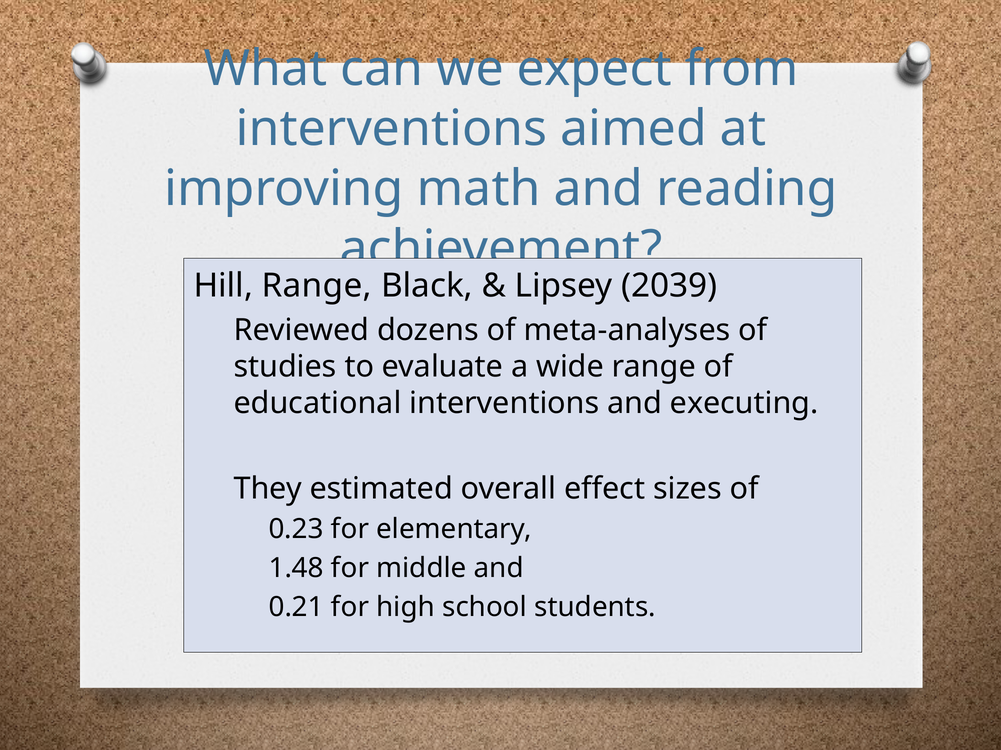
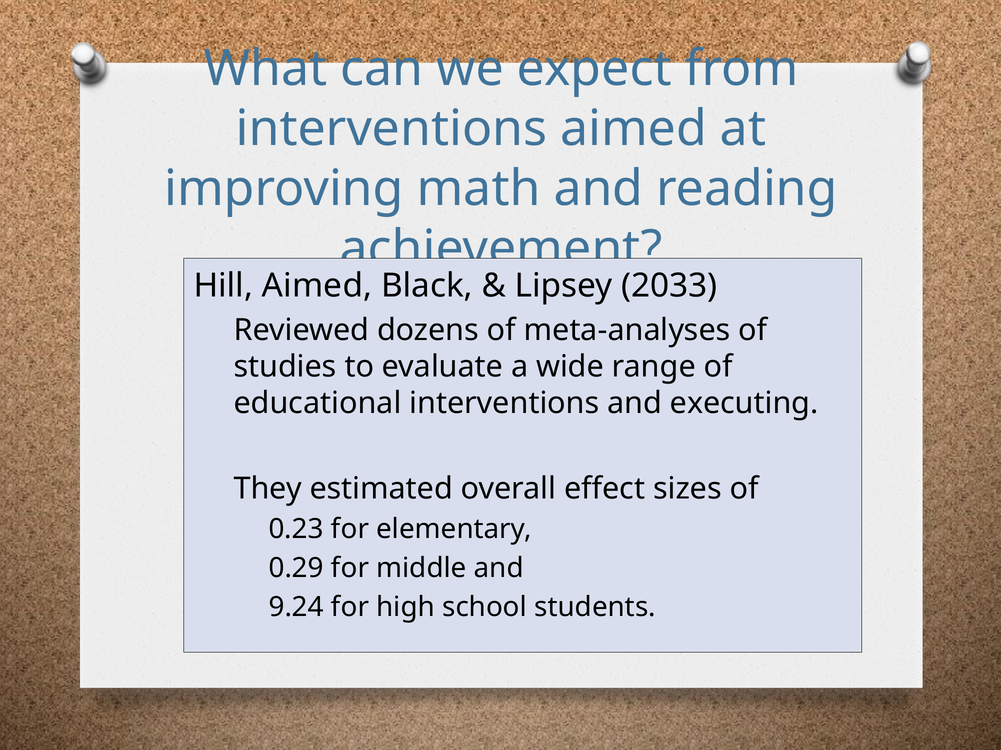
Hill Range: Range -> Aimed (317, 286)
2039: 2039 -> 2033 (669, 286)
1.48: 1.48 -> 0.29 (296, 569)
0.21: 0.21 -> 9.24 (296, 607)
